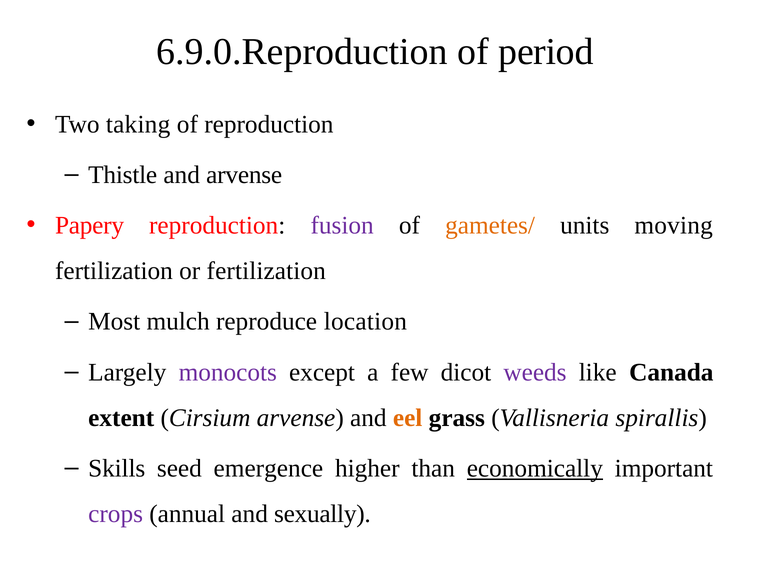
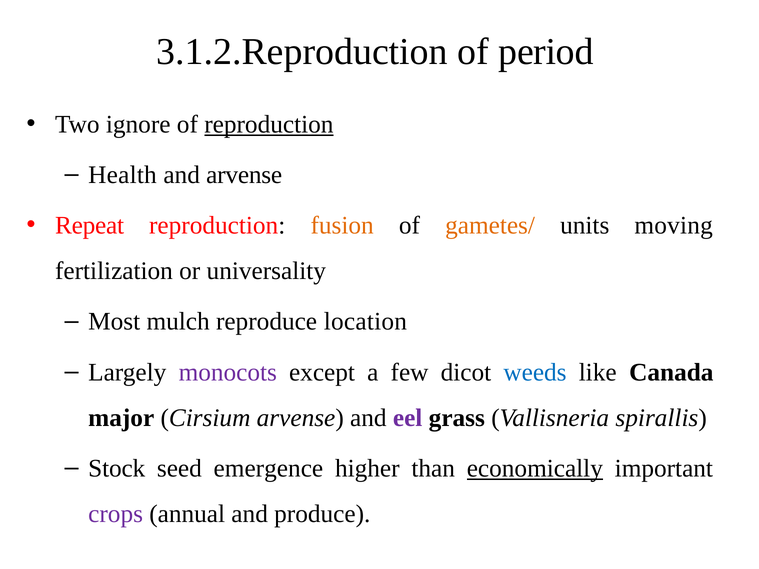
6.9.0.Reproduction: 6.9.0.Reproduction -> 3.1.2.Reproduction (302, 52)
taking: taking -> ignore (138, 124)
reproduction underline: none -> present (269, 124)
Thistle: Thistle -> Health (123, 175)
Papery: Papery -> Repeat (90, 226)
fusion colour: purple -> orange (342, 226)
or fertilization: fertilization -> universality (266, 271)
weeds colour: purple -> blue (535, 372)
extent: extent -> major (121, 418)
eel colour: orange -> purple (408, 418)
Skills: Skills -> Stock (117, 469)
sexually: sexually -> produce (322, 514)
